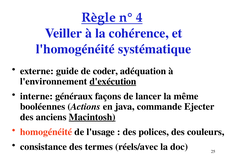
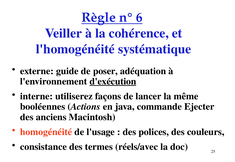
4: 4 -> 6 (139, 17)
coder: coder -> poser (105, 71)
généraux: généraux -> utiliserez (74, 97)
Macintosh underline: present -> none (92, 118)
